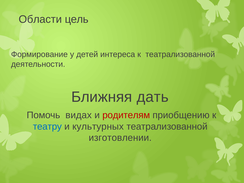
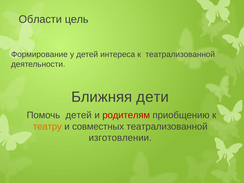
дать: дать -> дети (153, 97)
Помочь видах: видах -> детей (79, 115)
театру colour: blue -> orange (47, 126)
культурных: культурных -> совместных (98, 126)
